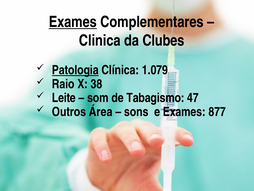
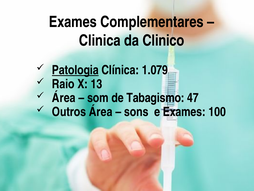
Exames underline: present -> none (73, 22)
Clubes: Clubes -> Clinico (163, 40)
38: 38 -> 13 (97, 84)
Leite: Leite -> Área (64, 98)
877: 877 -> 100 (217, 112)
